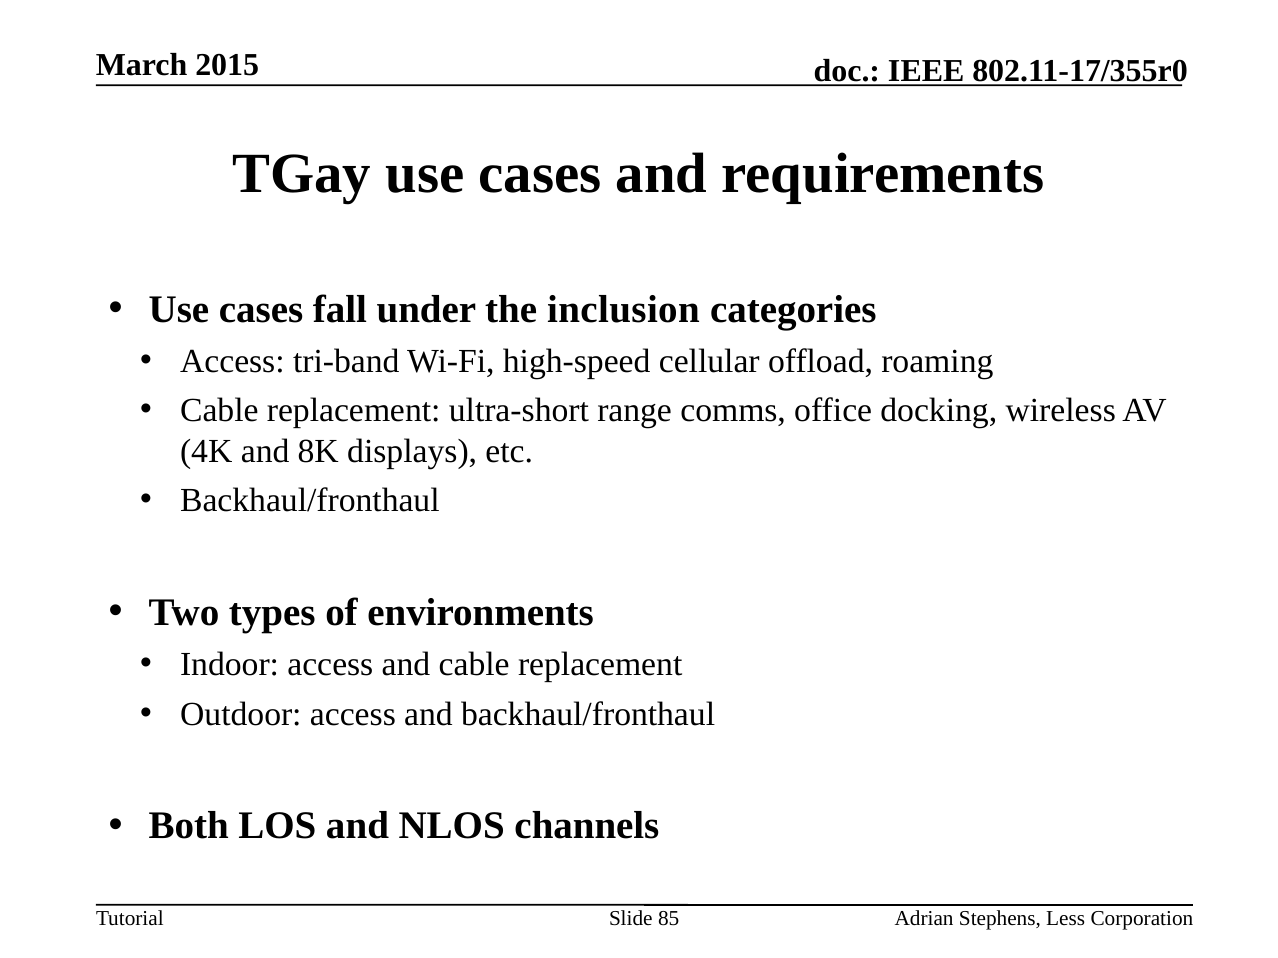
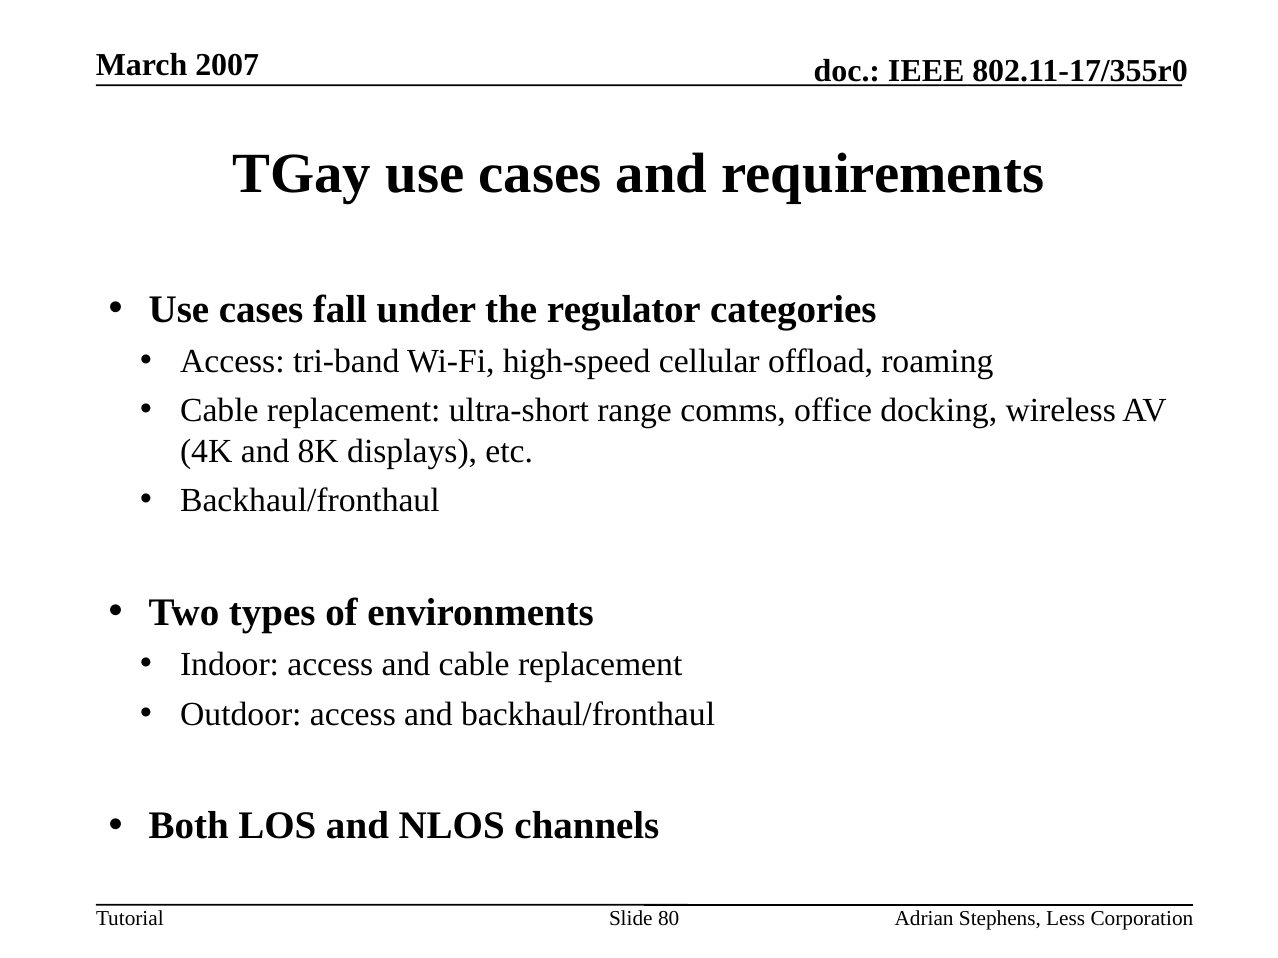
2015: 2015 -> 2007 (227, 65)
inclusion: inclusion -> regulator (624, 309)
85: 85 -> 80 (669, 919)
